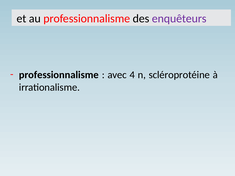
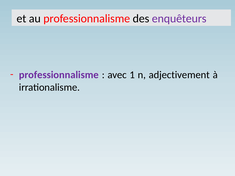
professionnalisme colour: black -> purple (59, 75)
4: 4 -> 1 (132, 75)
scléroprotéine: scléroprotéine -> adjectivement (179, 75)
